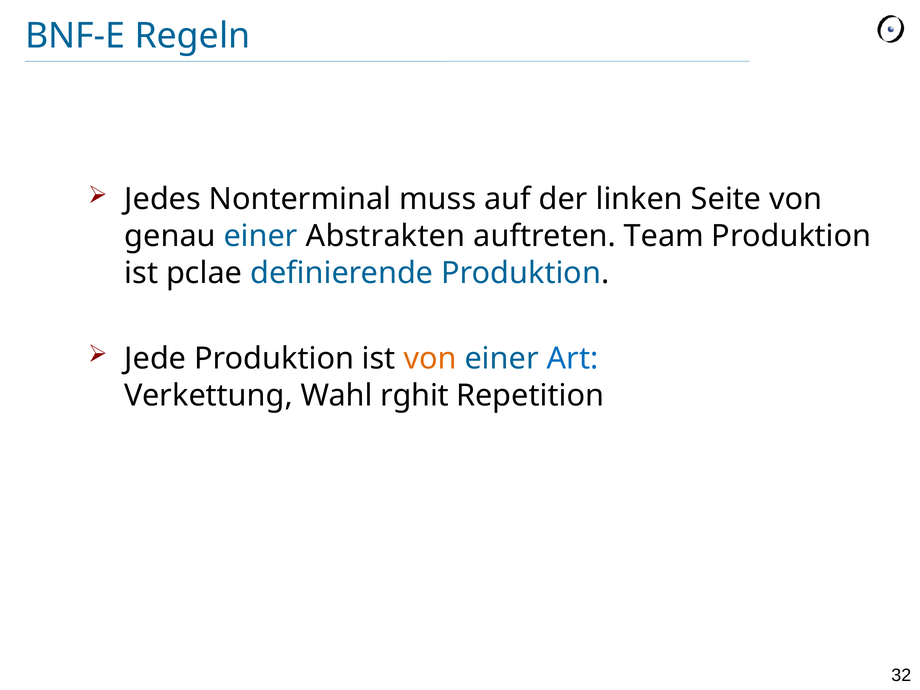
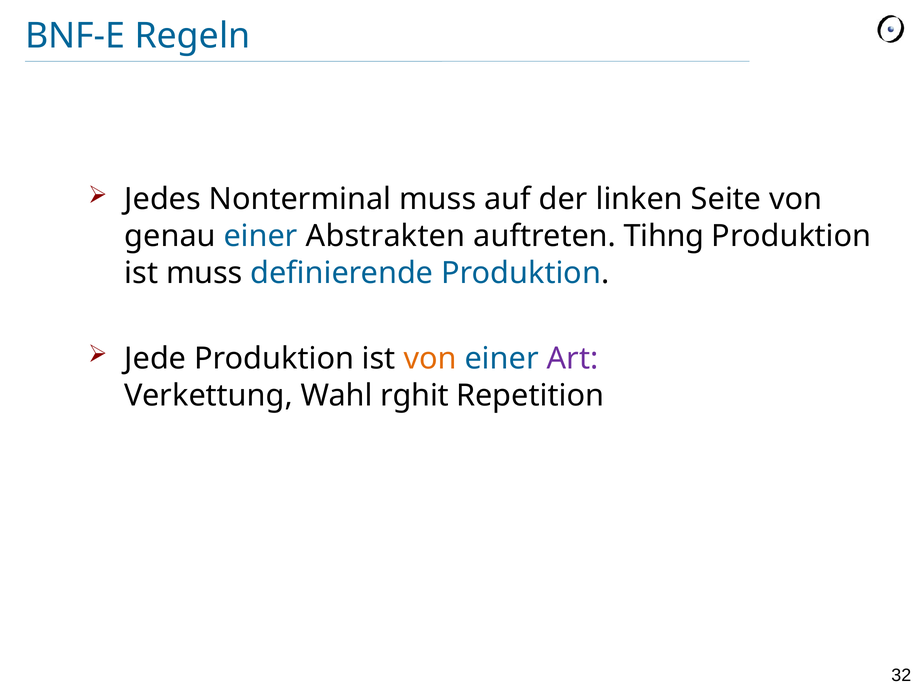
Team: Team -> Tihng (664, 236)
ist pclae: pclae -> muss (204, 273)
Art colour: blue -> purple (573, 359)
